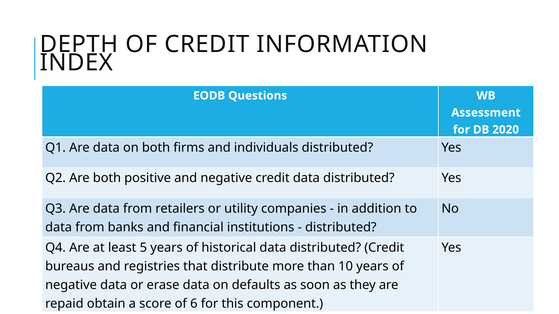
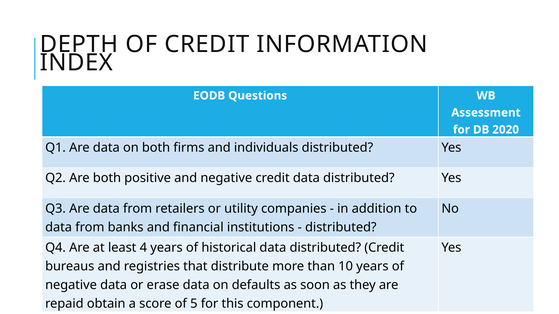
5: 5 -> 4 (143, 248)
6: 6 -> 5 (194, 304)
